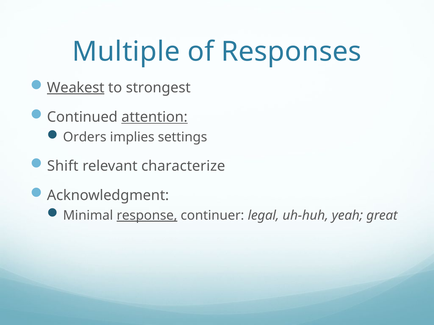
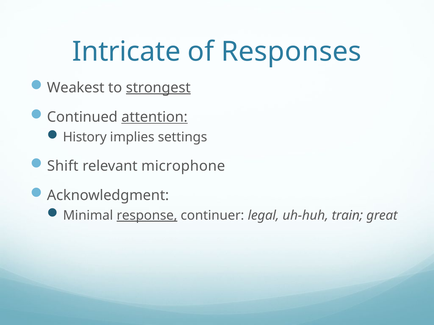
Multiple: Multiple -> Intricate (126, 52)
Weakest underline: present -> none (76, 88)
strongest underline: none -> present (158, 88)
Orders: Orders -> History (85, 137)
characterize: characterize -> microphone (183, 166)
yeah: yeah -> train (347, 216)
